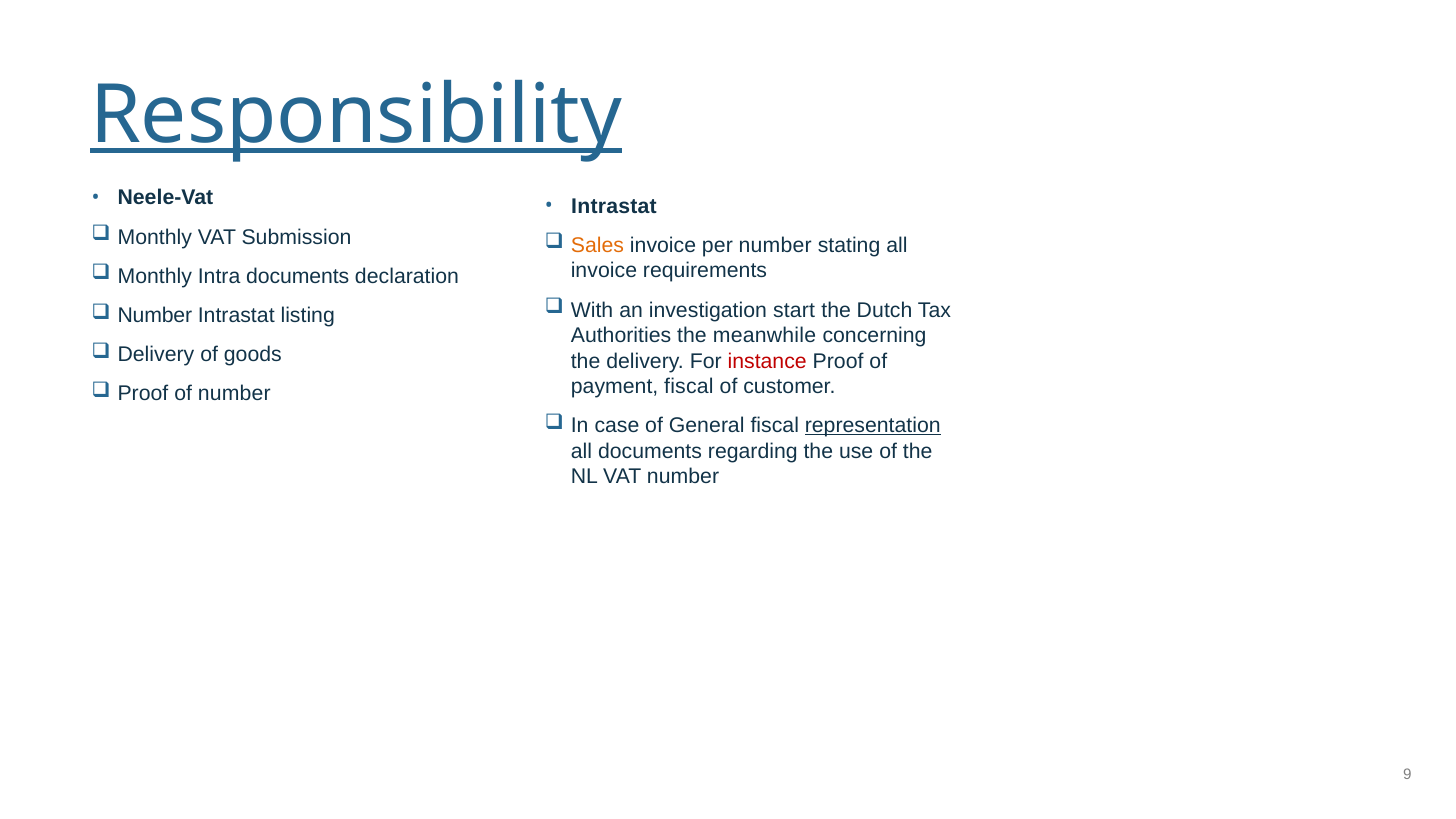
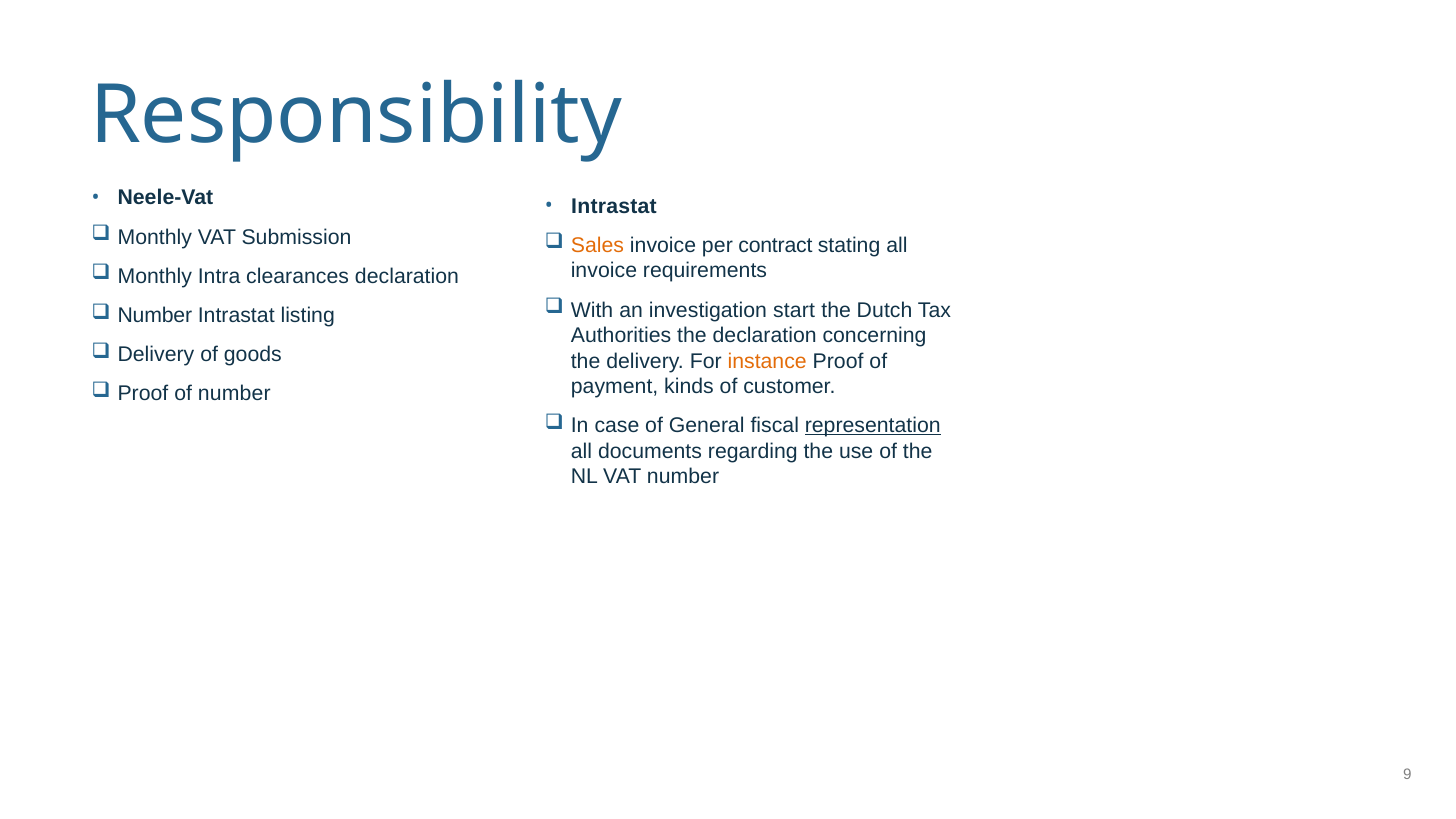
Responsibility underline: present -> none (356, 115)
per number: number -> contract (775, 245)
Intra documents: documents -> clearances (298, 276)
the meanwhile: meanwhile -> declaration (765, 336)
instance colour: red -> orange (767, 361)
payment fiscal: fiscal -> kinds (689, 387)
